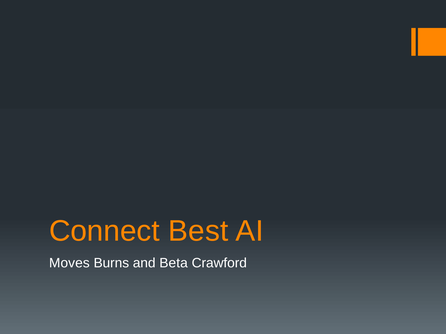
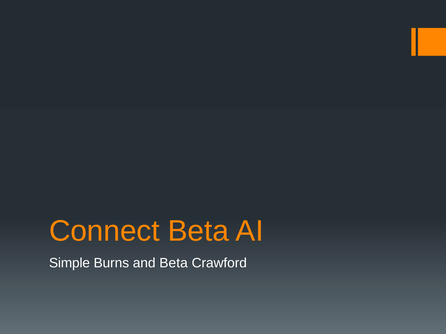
Connect Best: Best -> Beta (198, 231)
Moves: Moves -> Simple (70, 263)
